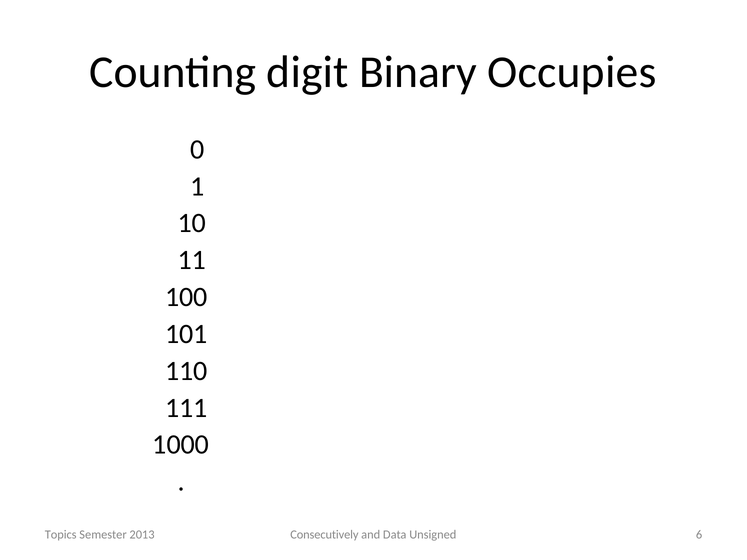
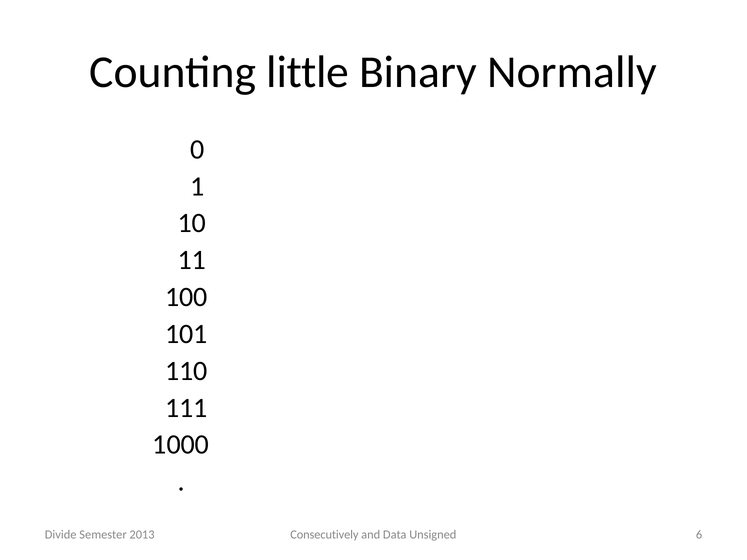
digit: digit -> little (308, 72)
Occupies: Occupies -> Normally (572, 72)
Topics: Topics -> Divide (61, 535)
